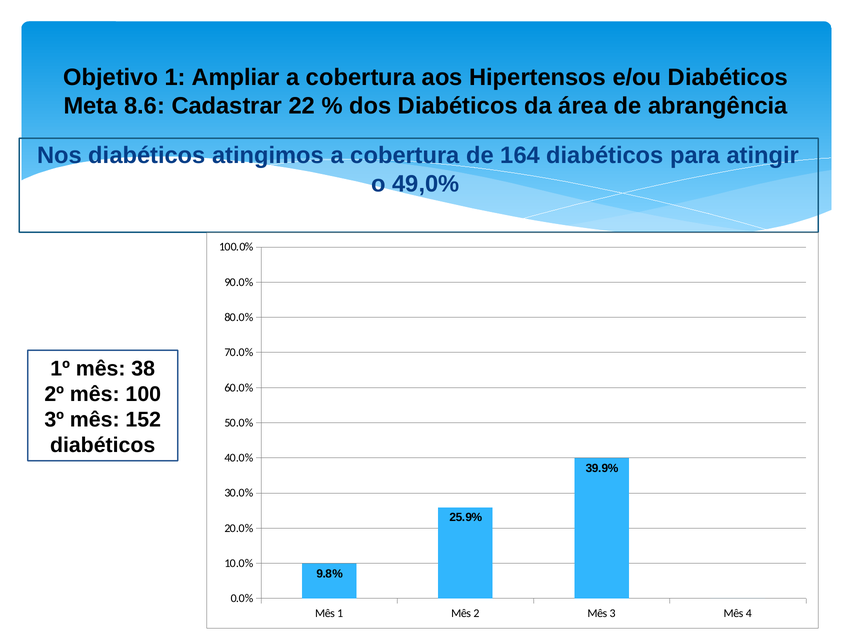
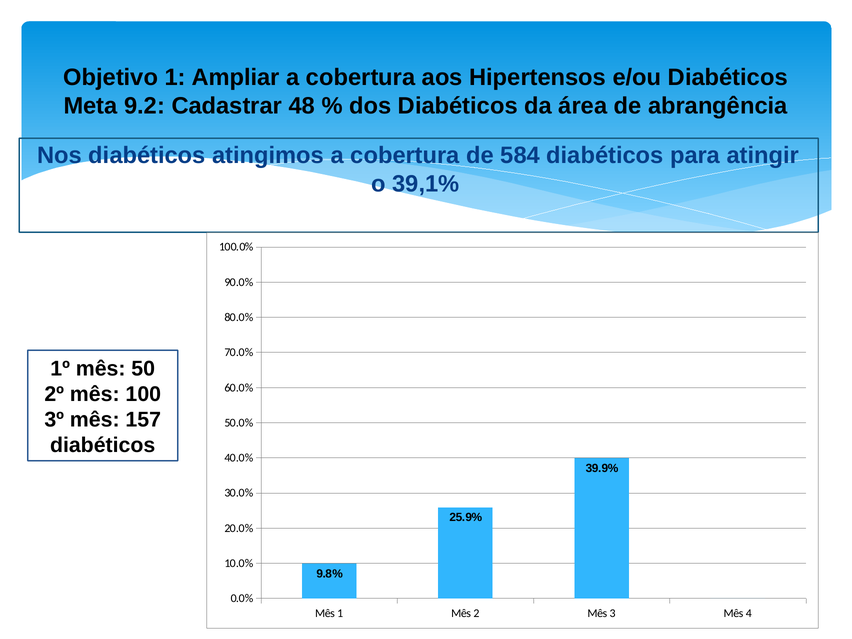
8.6: 8.6 -> 9.2 (145, 106)
22: 22 -> 48 (302, 106)
164: 164 -> 584 (520, 156)
49,0%: 49,0% -> 39,1% (426, 184)
38: 38 -> 50 (143, 369)
152: 152 -> 157 (143, 420)
